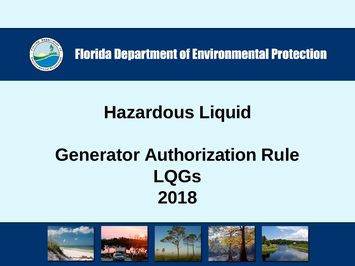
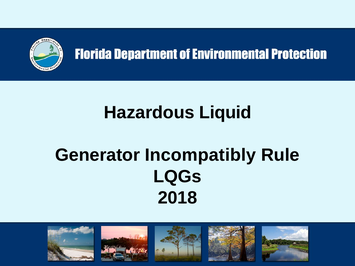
Authorization: Authorization -> Incompatibly (200, 155)
